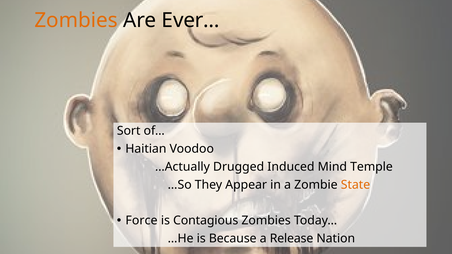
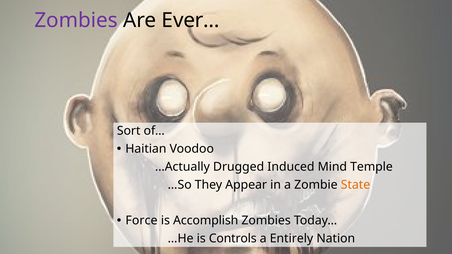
Zombies colour: orange -> purple (76, 20)
Contagious: Contagious -> Accomplish (206, 221)
Because: Because -> Controls (233, 239)
Release: Release -> Entirely (291, 239)
